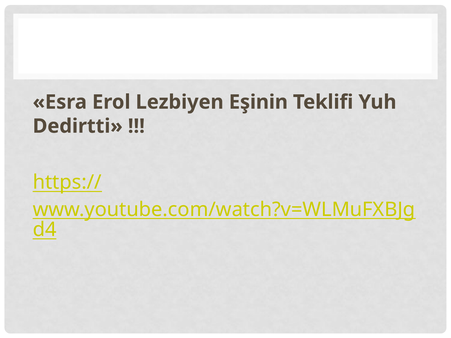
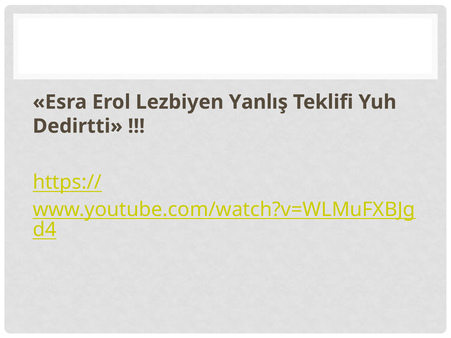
Eşinin: Eşinin -> Yanlış (258, 102)
